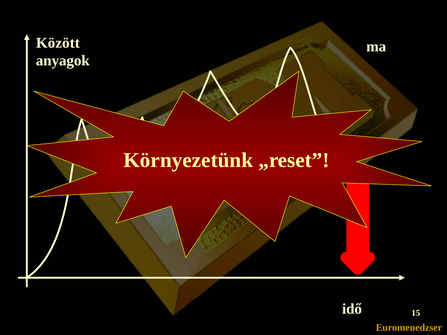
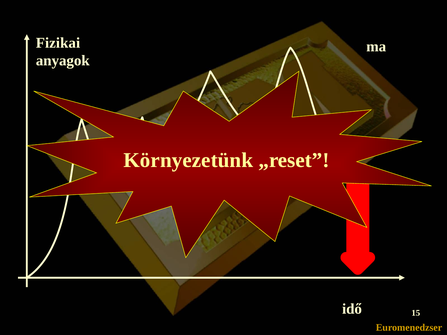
Között: Között -> Fizikai (58, 43)
